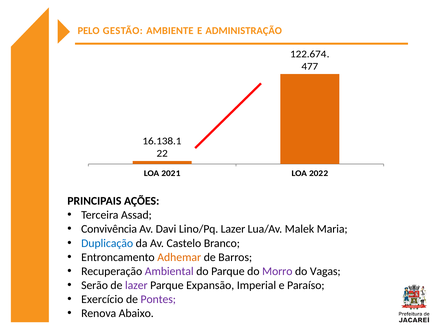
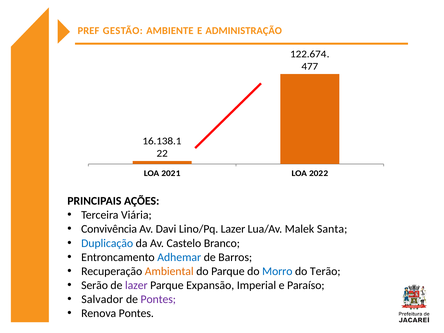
PELO: PELO -> PREF (88, 31)
Assad: Assad -> Viária (136, 215)
Maria: Maria -> Santa (332, 229)
Adhemar colour: orange -> blue (179, 257)
Ambiental colour: purple -> orange (169, 271)
Morro colour: purple -> blue (277, 271)
Vagas: Vagas -> Terão (325, 271)
Exercício: Exercício -> Salvador (102, 299)
Renova Abaixo: Abaixo -> Pontes (136, 313)
